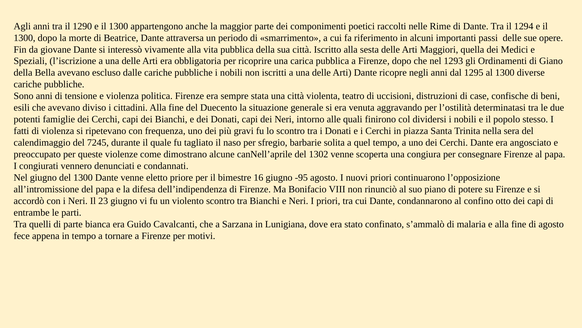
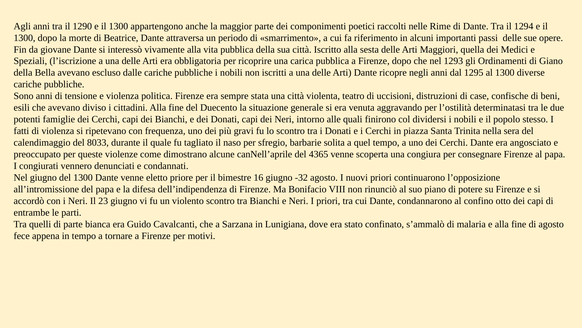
7245: 7245 -> 8033 (98, 142)
1302: 1302 -> 4365 (319, 154)
-95: -95 -> -32 (301, 177)
